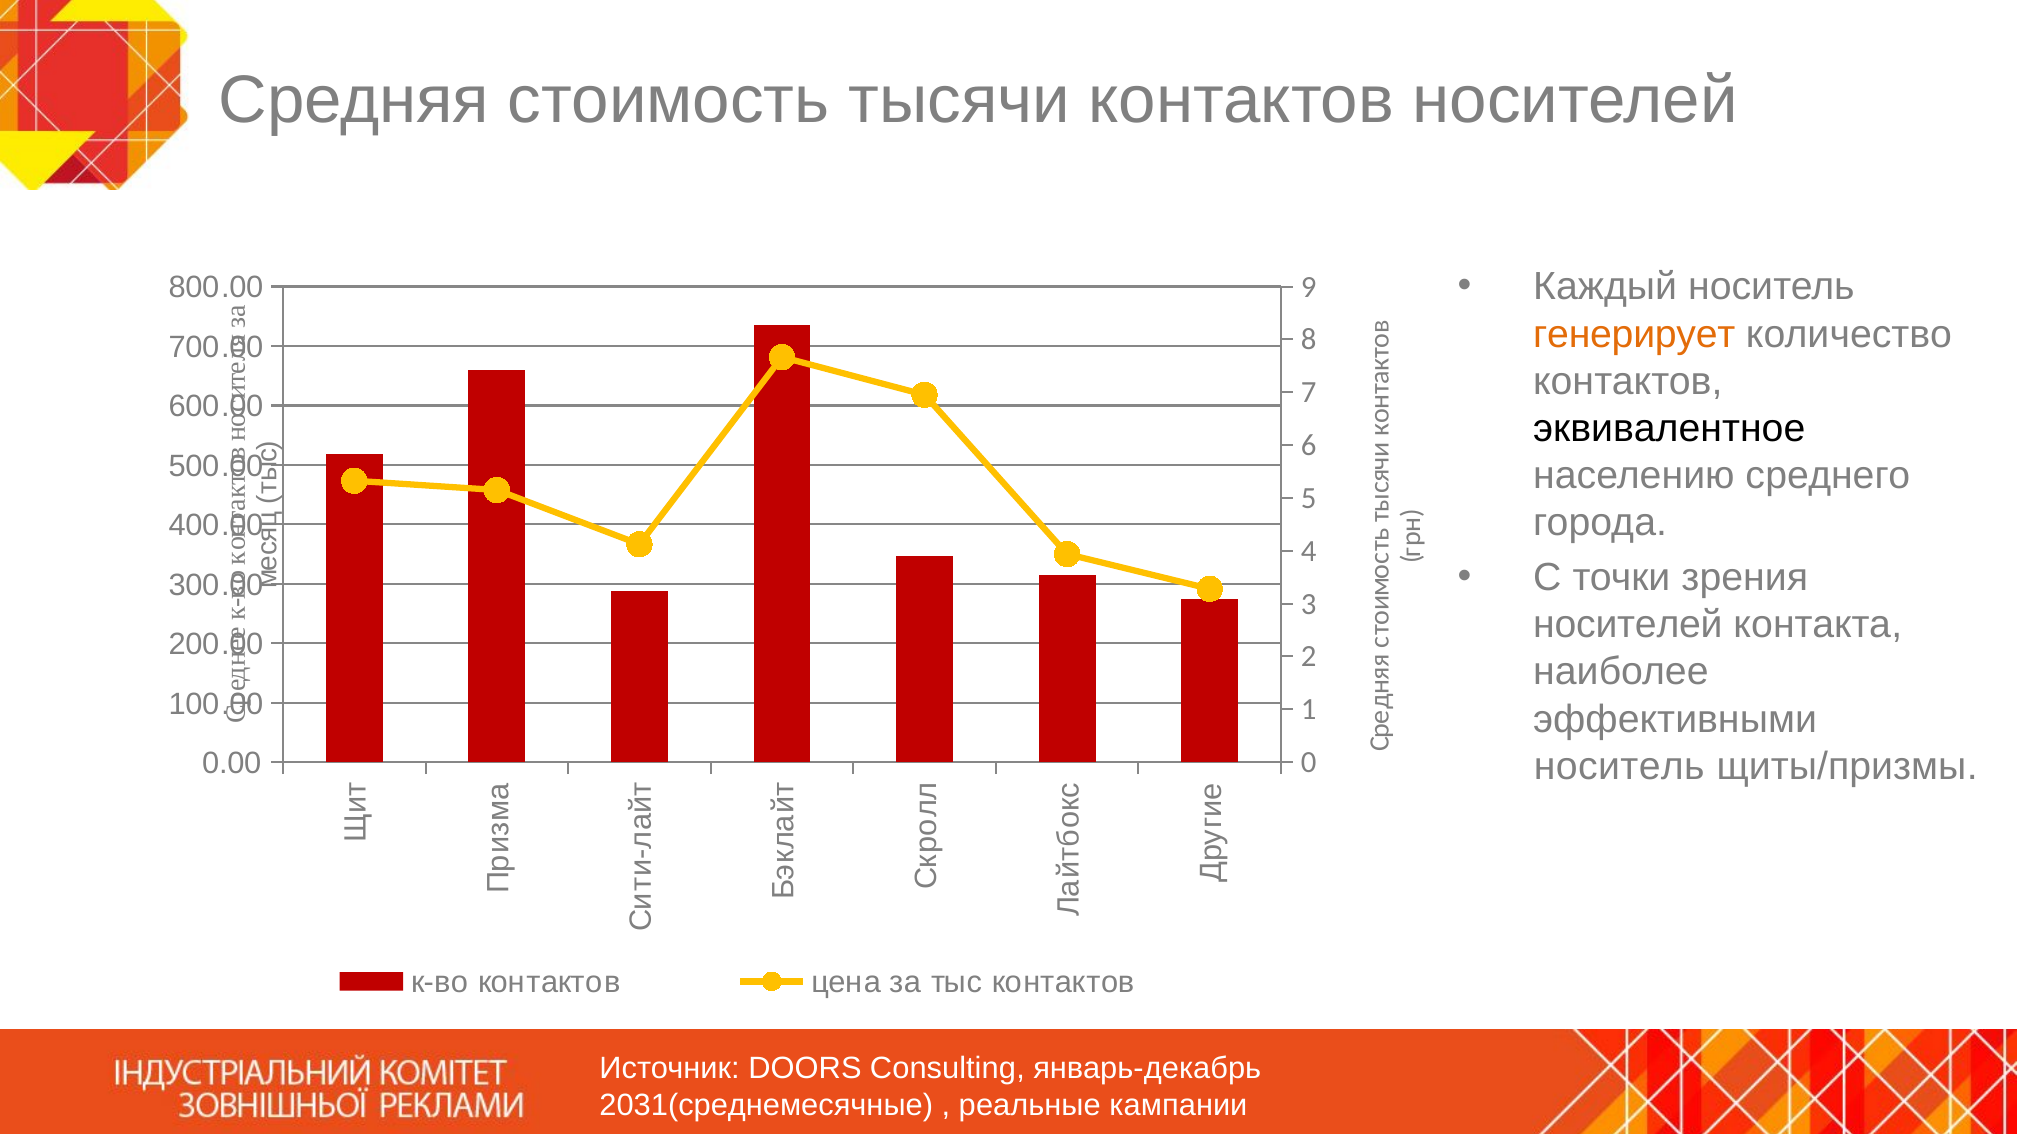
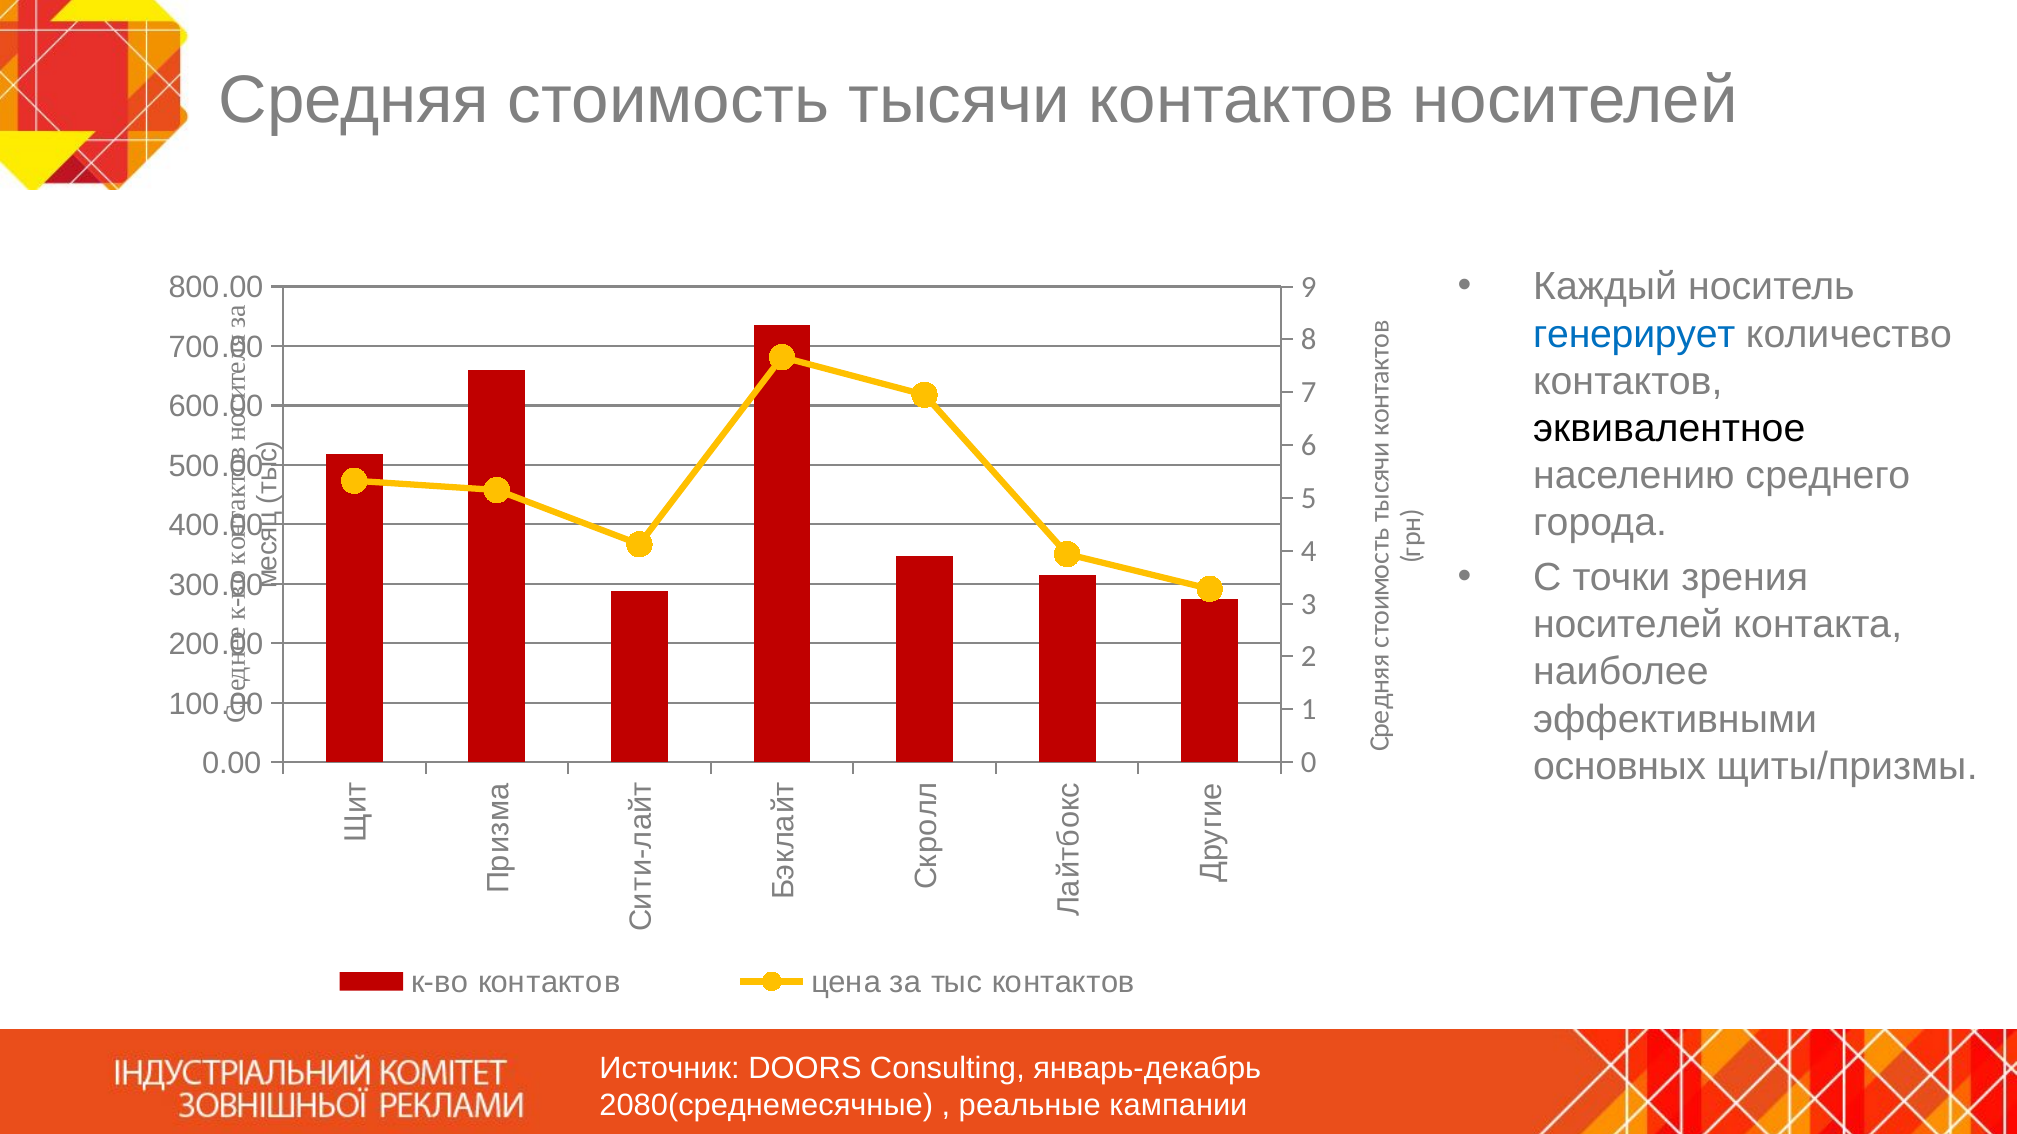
генерирует colour: orange -> blue (1634, 334)
носитель: носитель -> основных (1620, 767)
2031(среднемесячные: 2031(среднемесячные -> 2080(среднемесячные (766, 1106)
